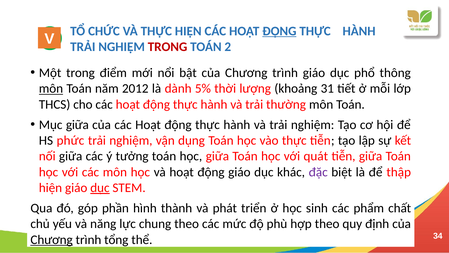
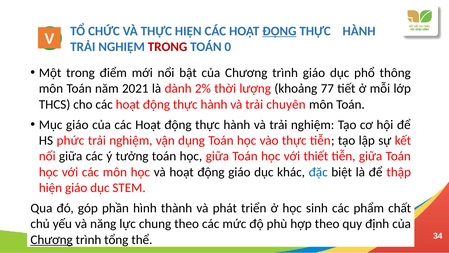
2: 2 -> 0 (228, 47)
môn underline: present -> none (51, 88)
2012: 2012 -> 2021 (135, 88)
5%: 5% -> 2% (203, 88)
31: 31 -> 77 (327, 88)
thường: thường -> chuyên (286, 104)
Mục giữa: giữa -> giáo (77, 125)
quát: quát -> thiết (316, 156)
đặc colour: purple -> blue (318, 172)
dục underline: present -> none (100, 187)
